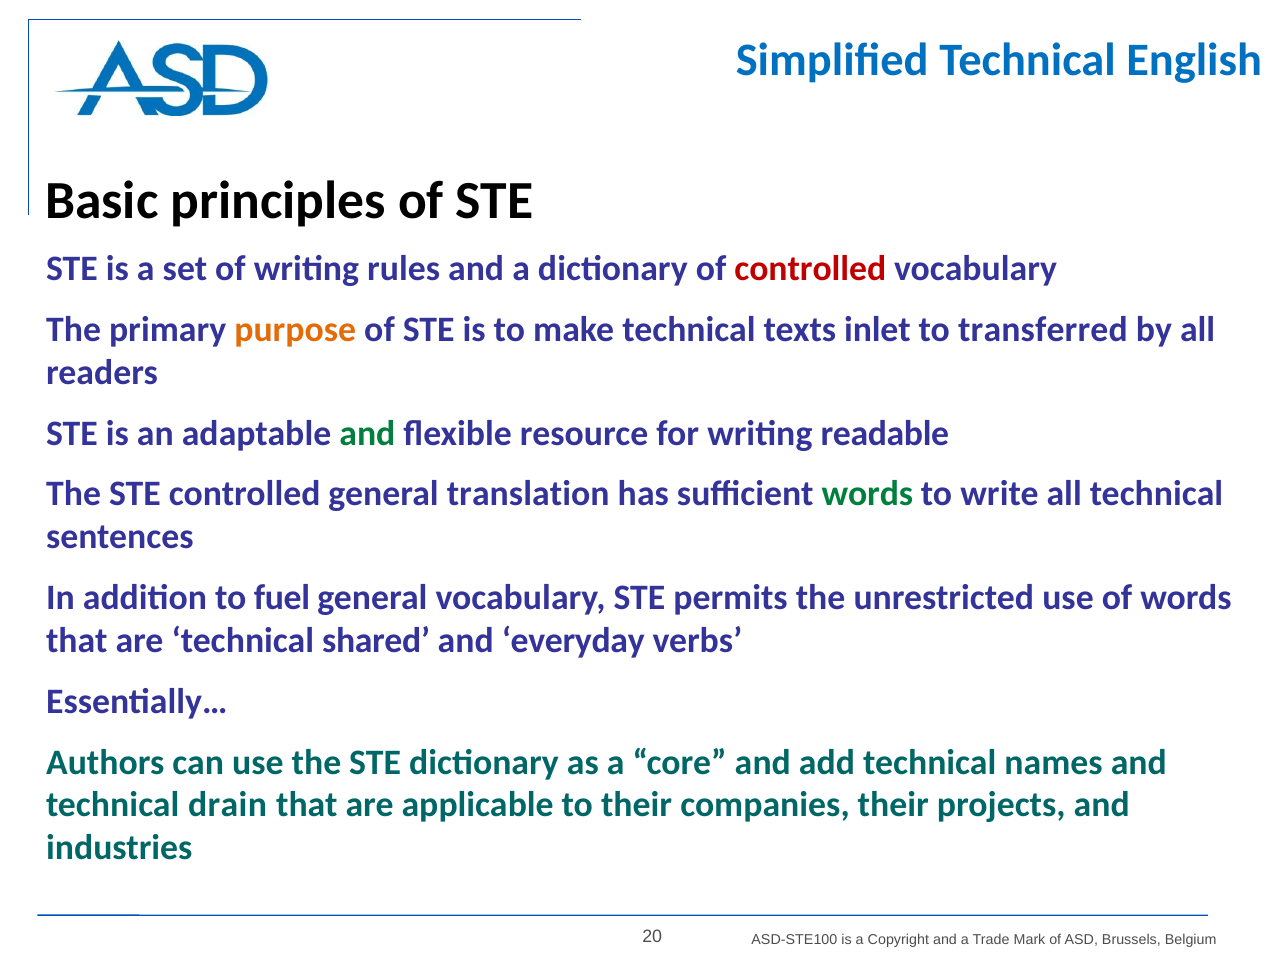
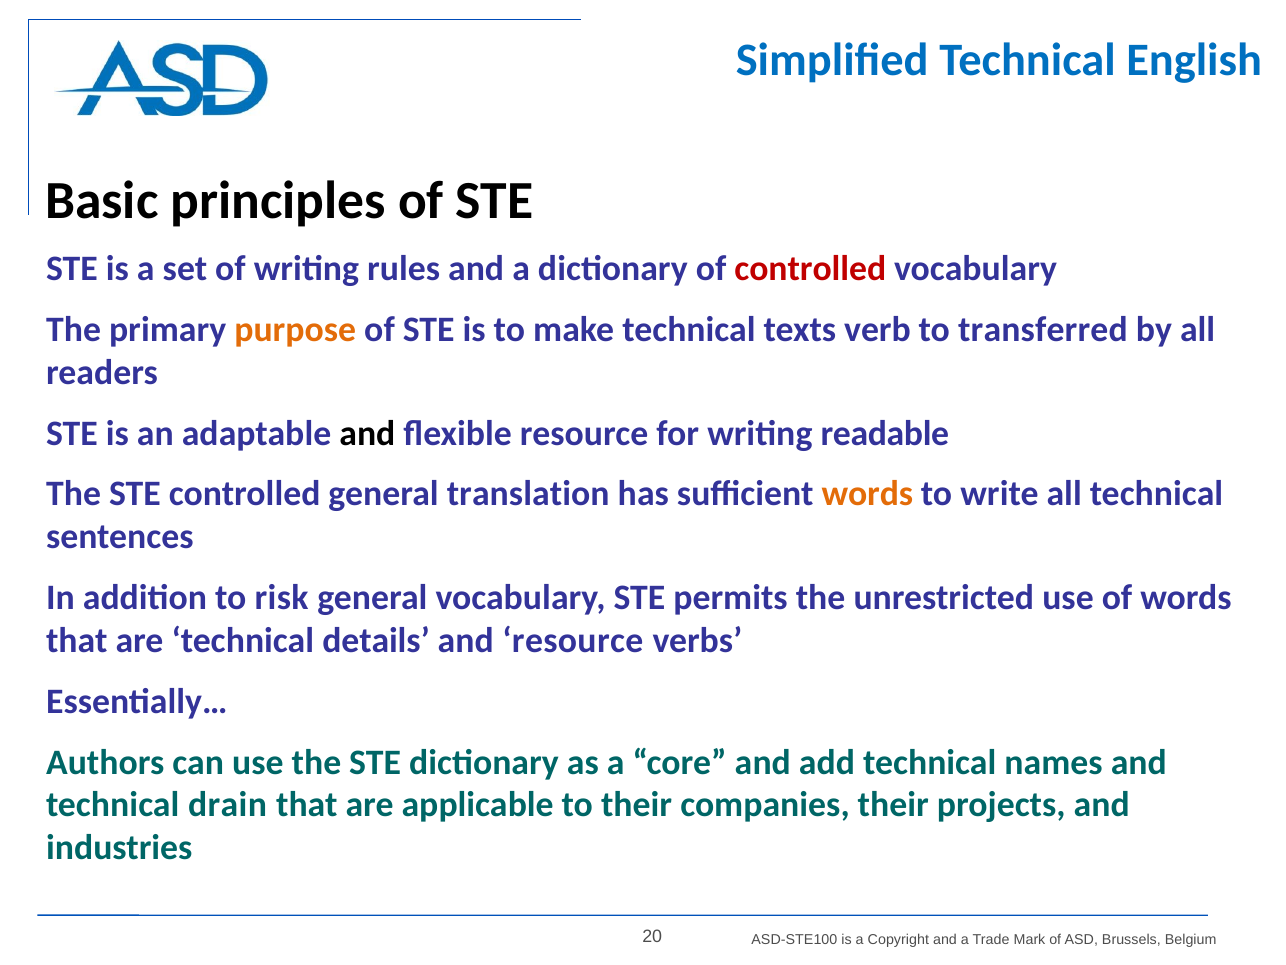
inlet: inlet -> verb (877, 329)
and colour: green -> black (367, 433)
words colour: green -> orange (867, 494)
fuel: fuel -> risk (282, 597)
shared: shared -> details (376, 640)
and everyday: everyday -> resource (573, 640)
